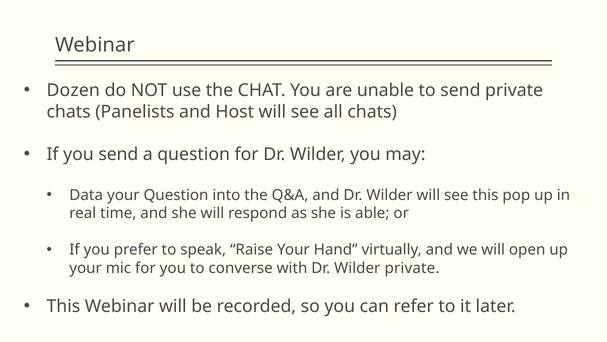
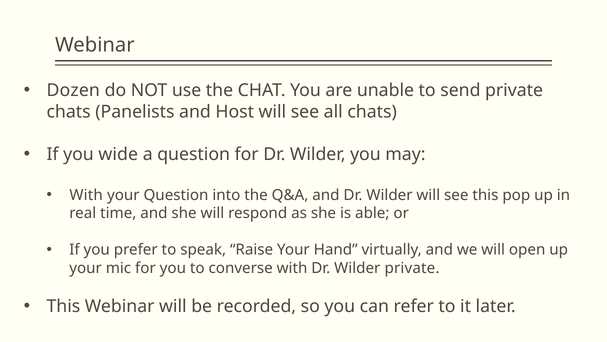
you send: send -> wide (118, 154)
Data: Data -> With (86, 195)
